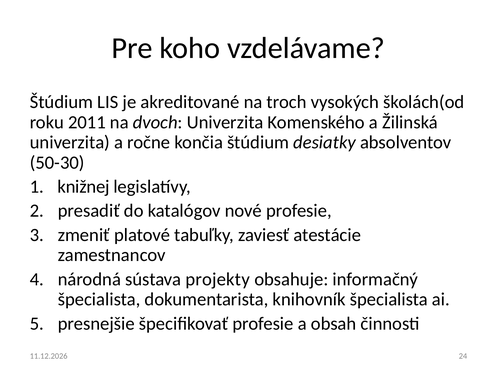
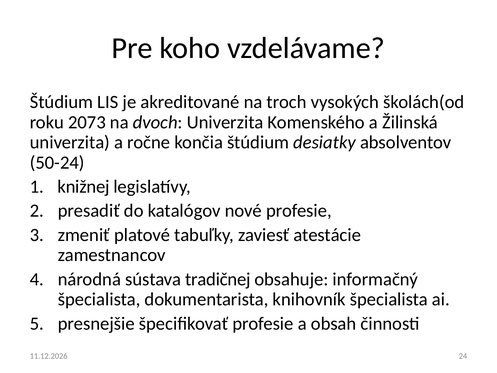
2011: 2011 -> 2073 (87, 122)
50-30: 50-30 -> 50-24 (57, 162)
projekty: projekty -> tradičnej (218, 279)
